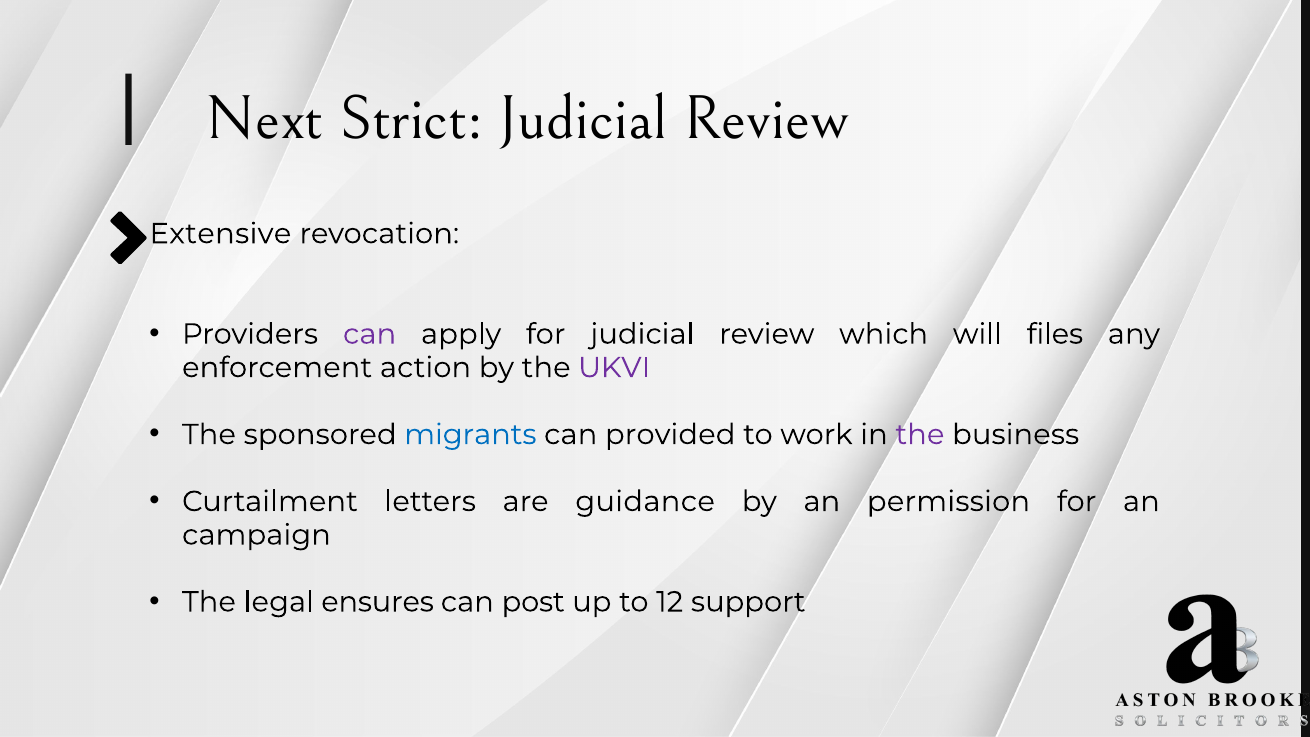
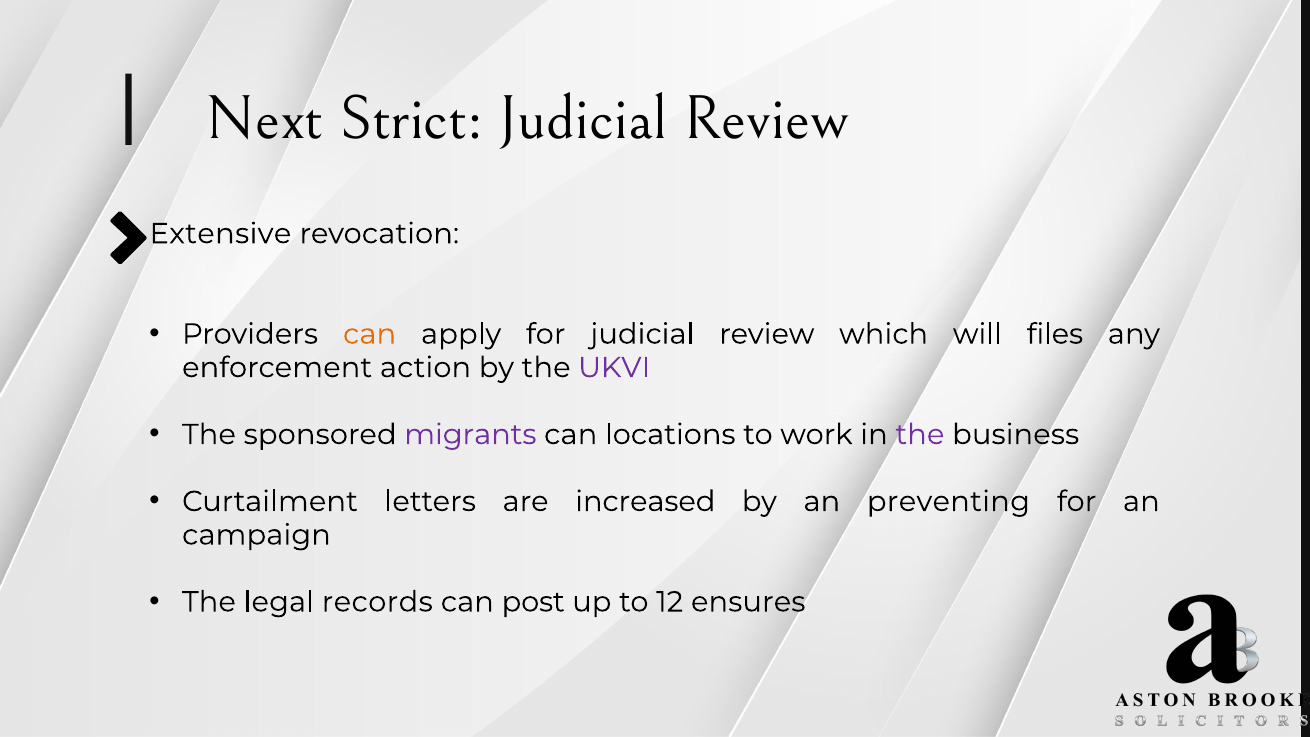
can colour: purple -> orange (370, 334)
migrants colour: blue -> purple (470, 434)
provided: provided -> locations (670, 434)
guidance: guidance -> increased (645, 501)
permission: permission -> preventing (948, 501)
ensures: ensures -> records (377, 602)
support: support -> ensures (748, 602)
